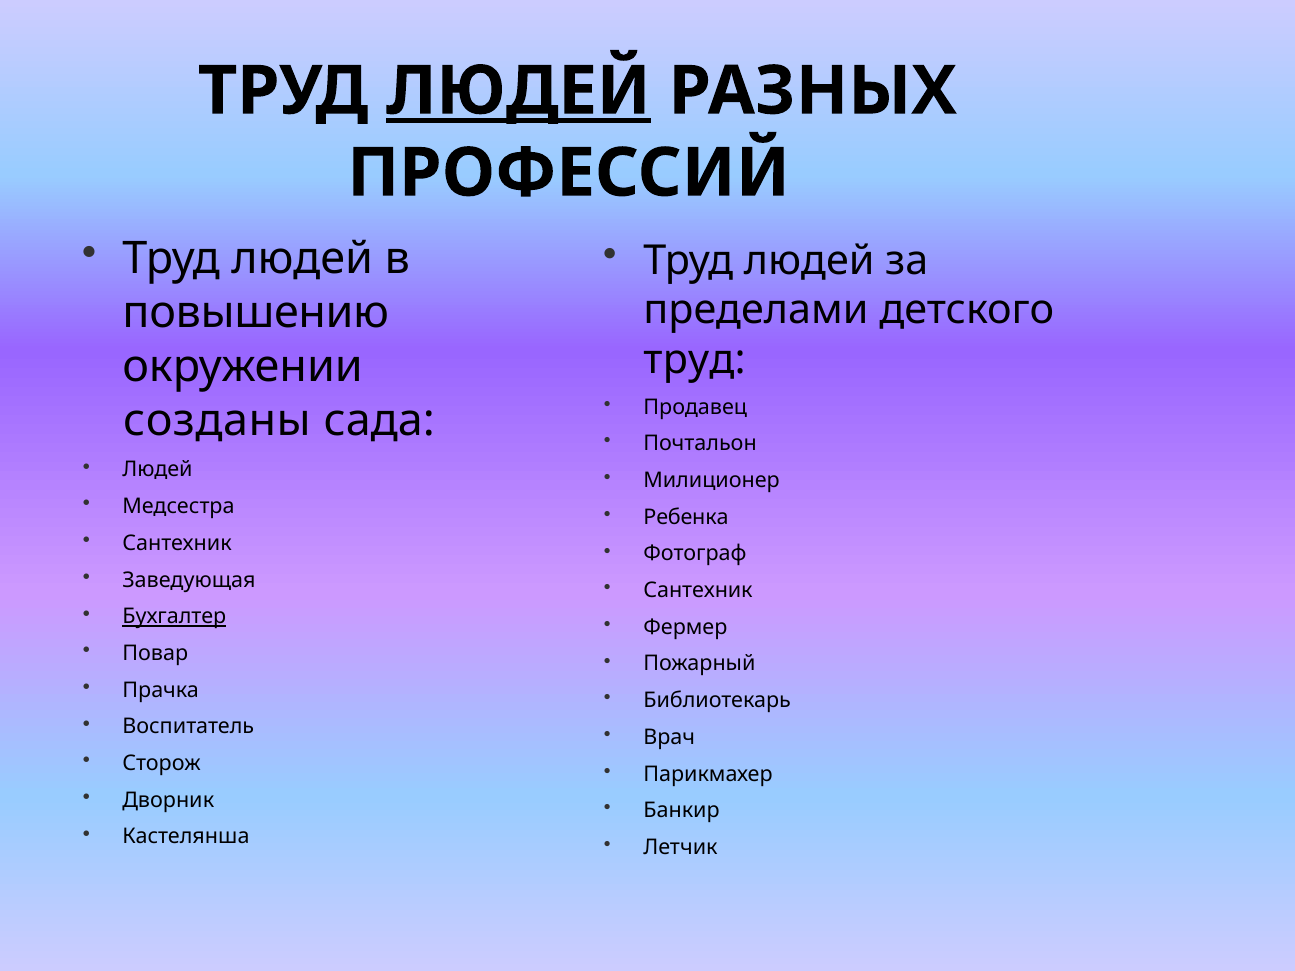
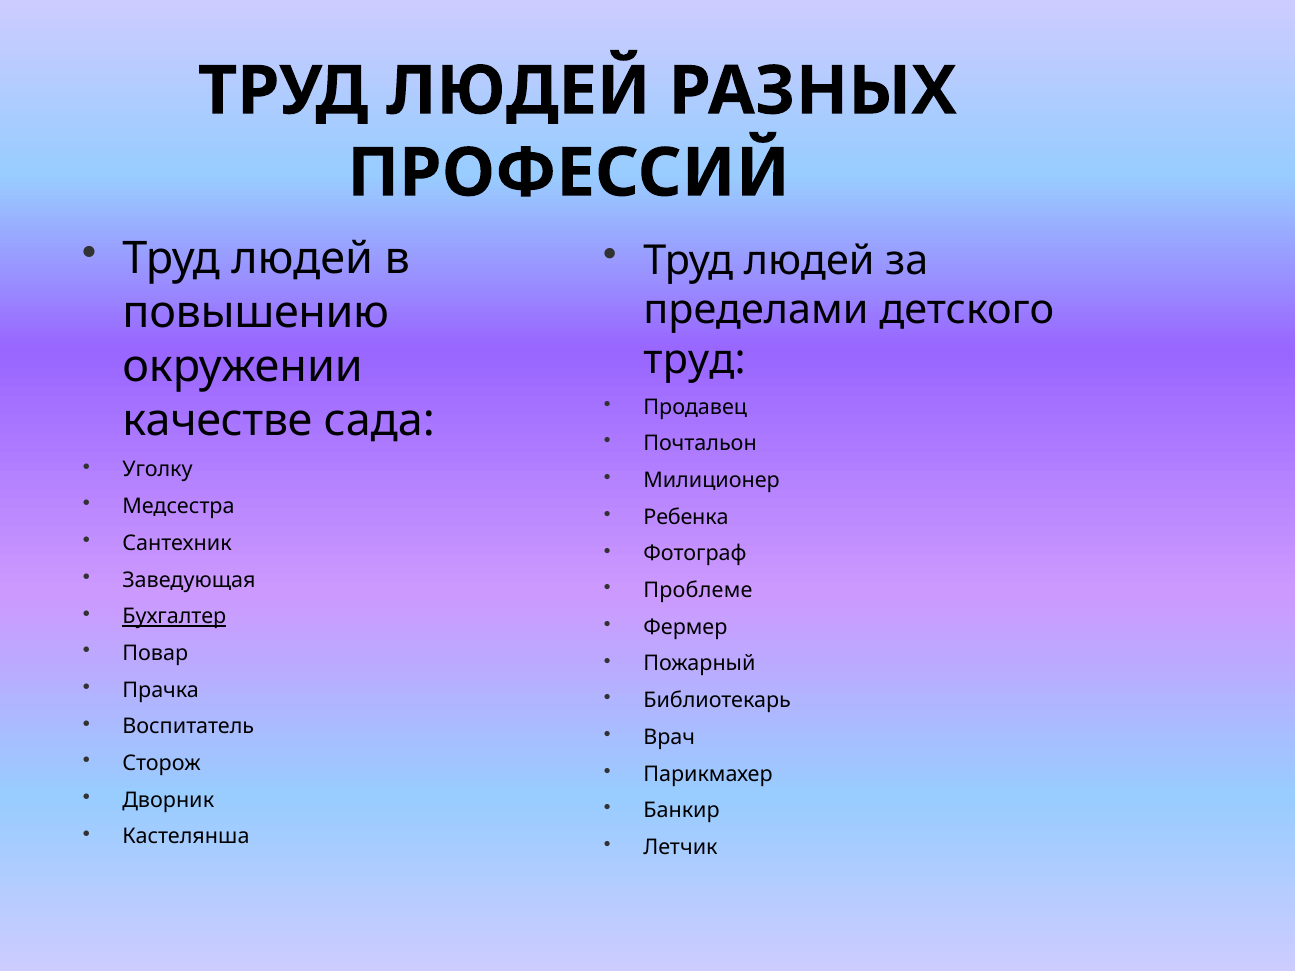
ЛЮДЕЙ underline: present -> none (519, 91)
созданы: созданы -> качестве (217, 421)
Людей: Людей -> Уголку (157, 470)
Сантехник: Сантехник -> Проблеме (698, 591)
